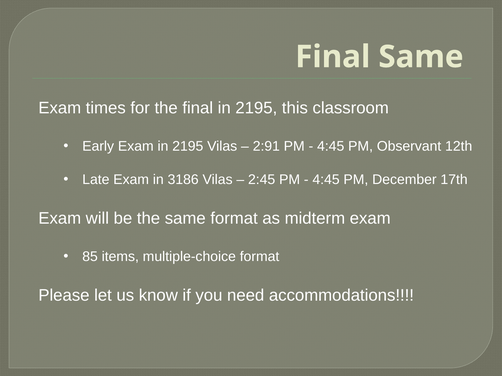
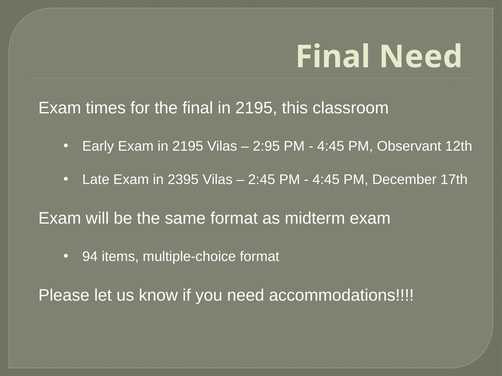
Final Same: Same -> Need (421, 57)
2:91: 2:91 -> 2:95 (266, 146)
3186: 3186 -> 2395 (183, 180)
85: 85 -> 94 (90, 257)
